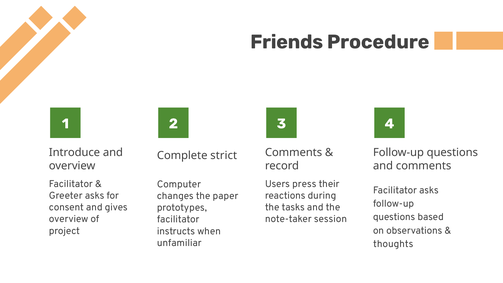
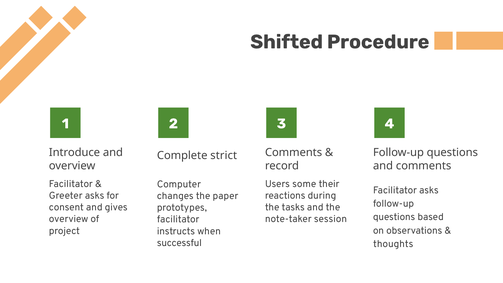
Friends: Friends -> Shifted (287, 42)
press: press -> some (304, 184)
unfamiliar: unfamiliar -> successful (179, 243)
